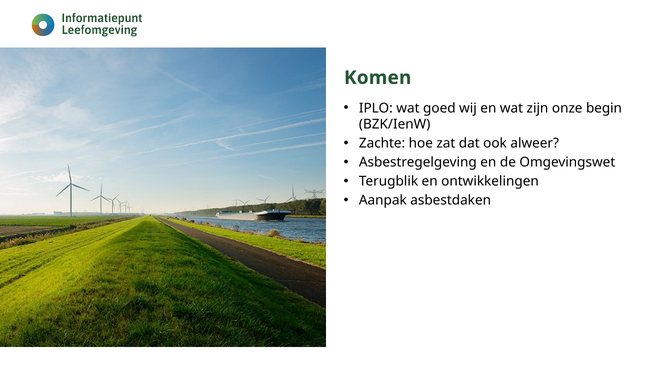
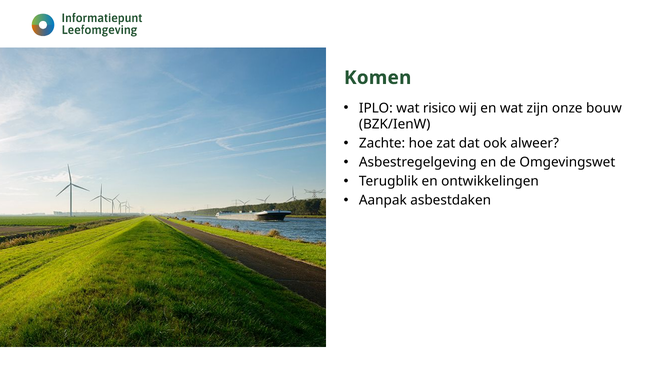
goed: goed -> risico (439, 108)
begin: begin -> bouw (604, 108)
